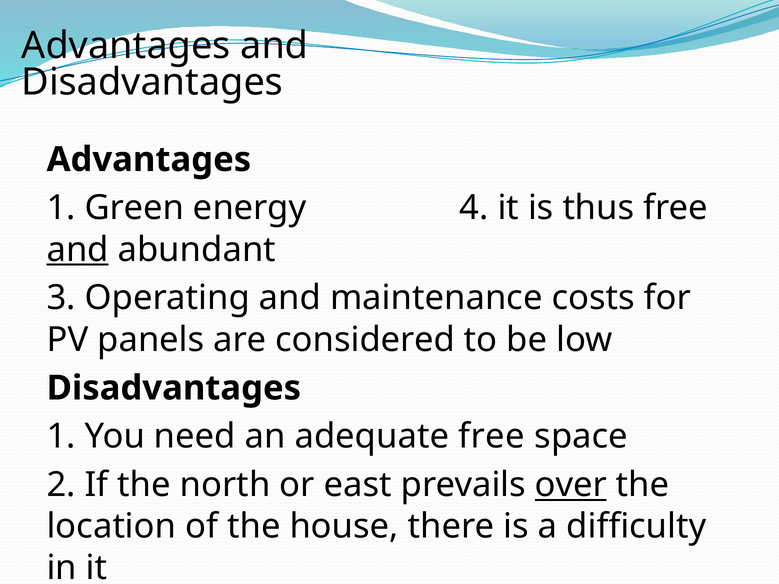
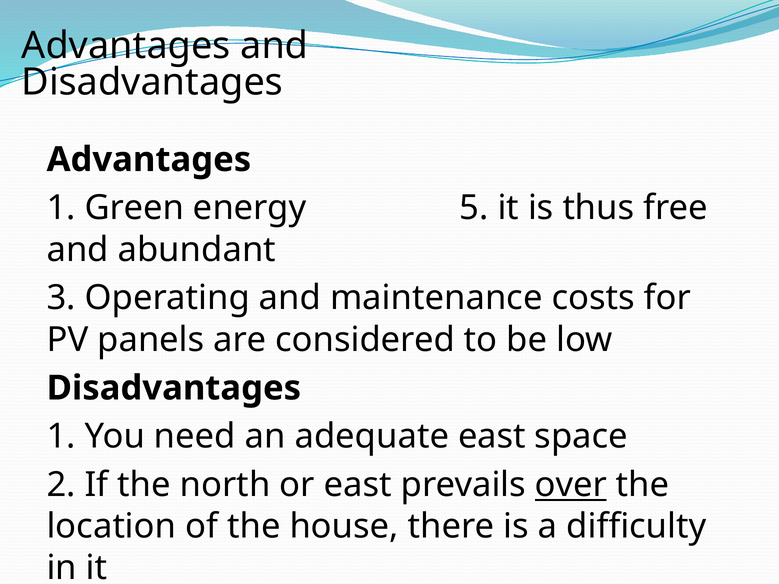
4: 4 -> 5 (474, 208)
and underline: present -> none (78, 250)
adequate free: free -> east (492, 437)
